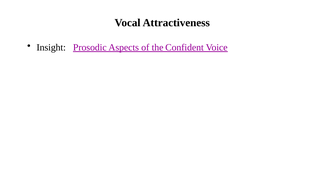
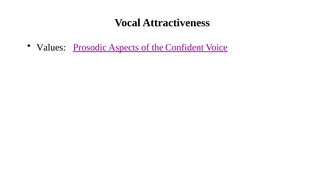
Insight: Insight -> Values (51, 48)
